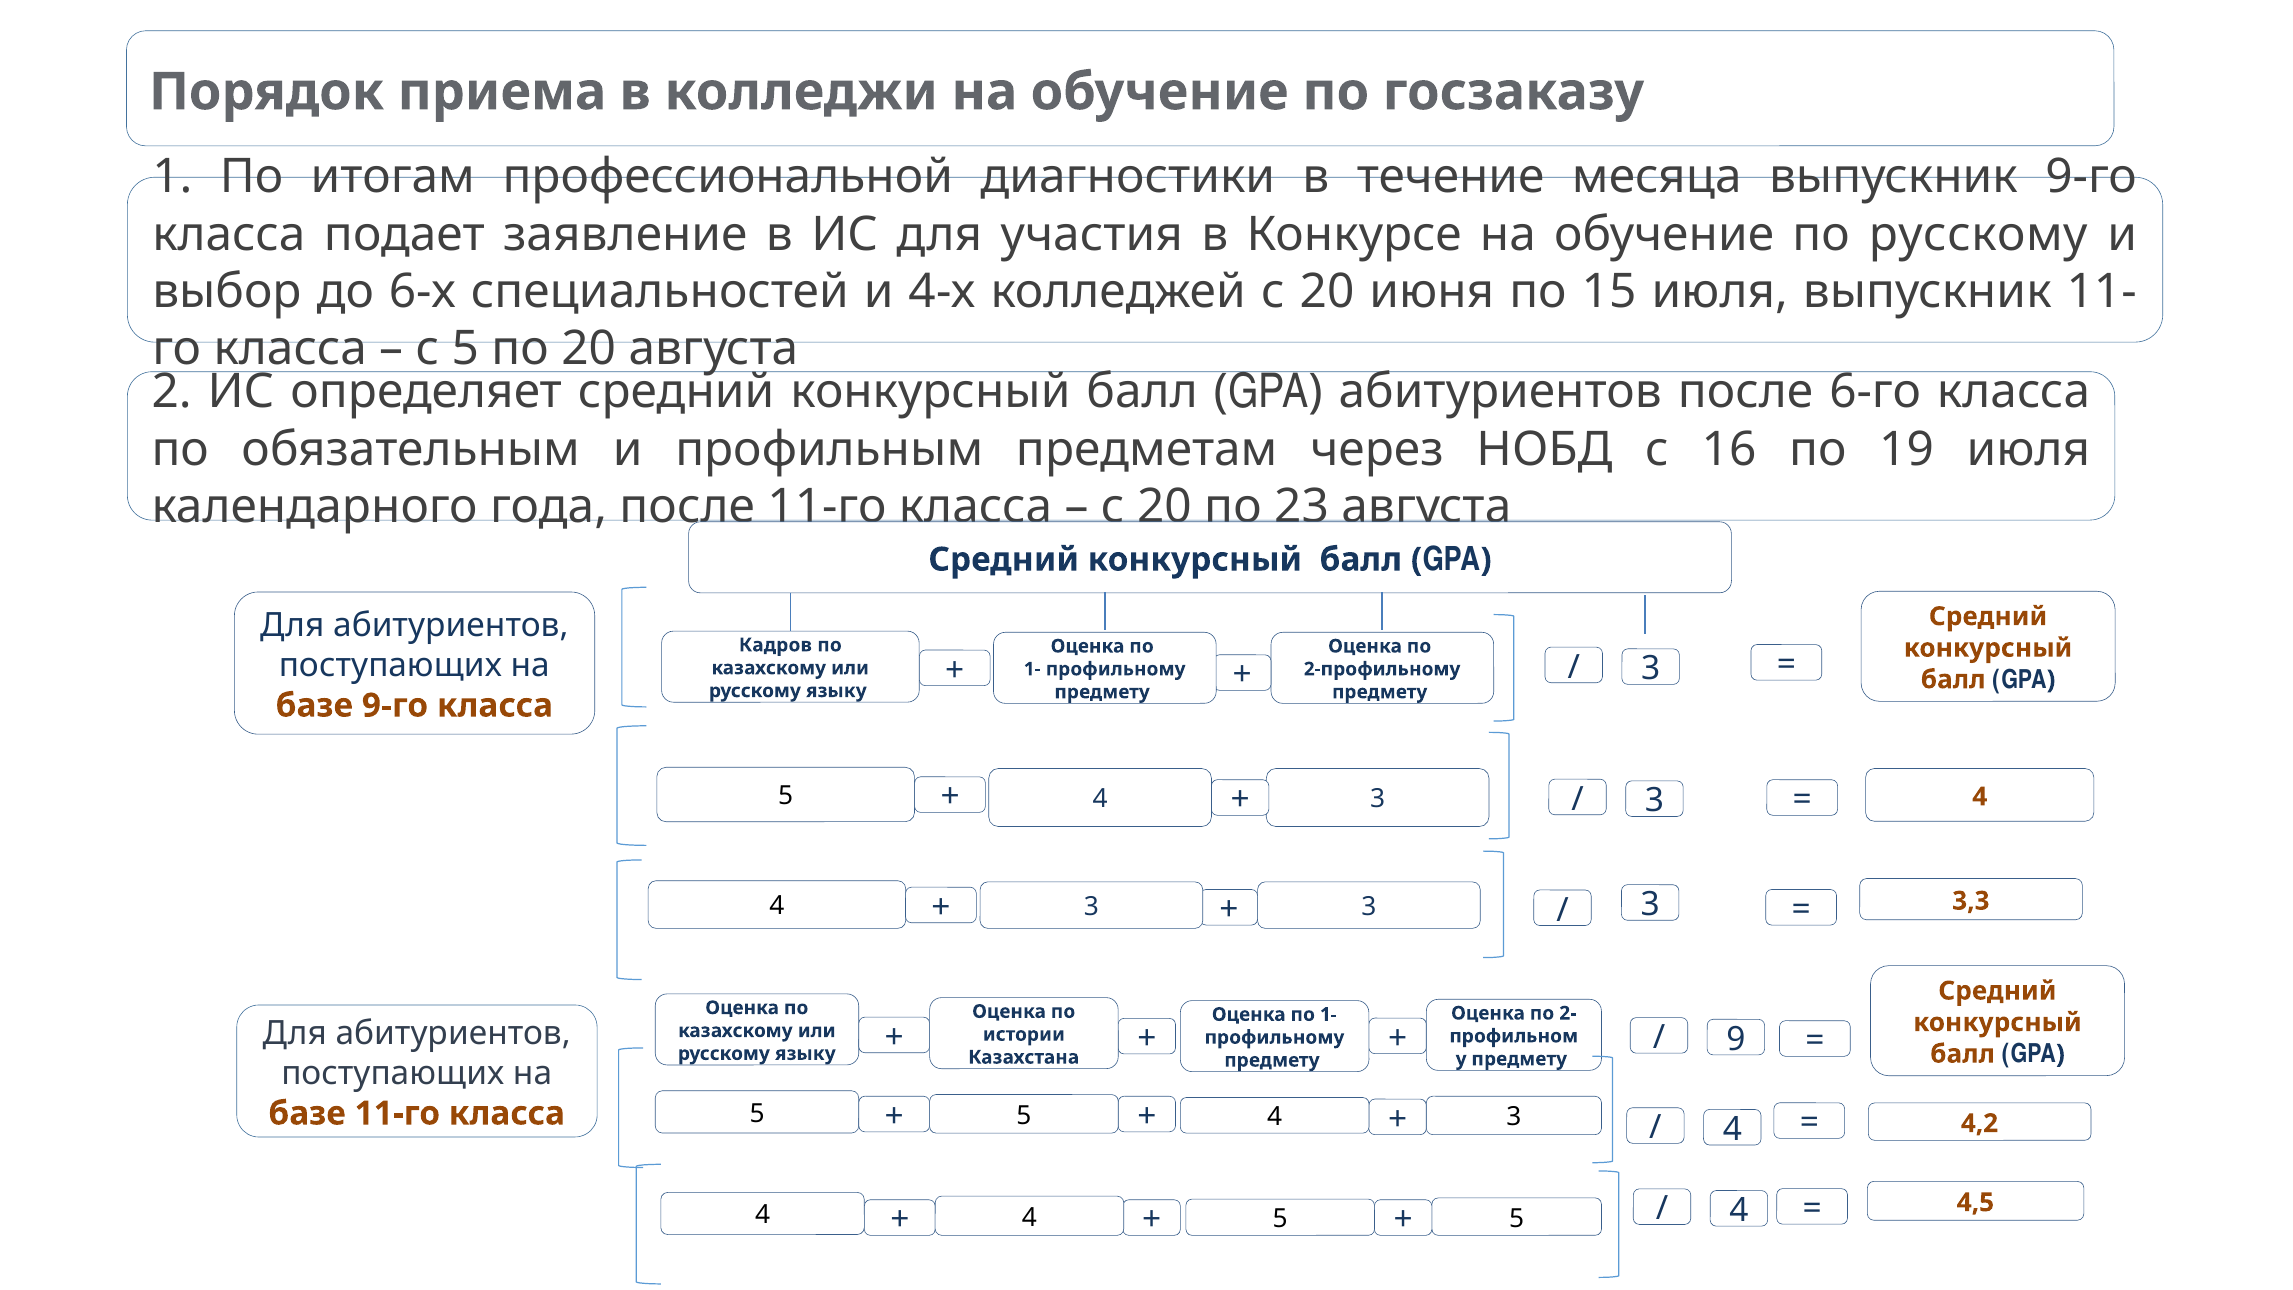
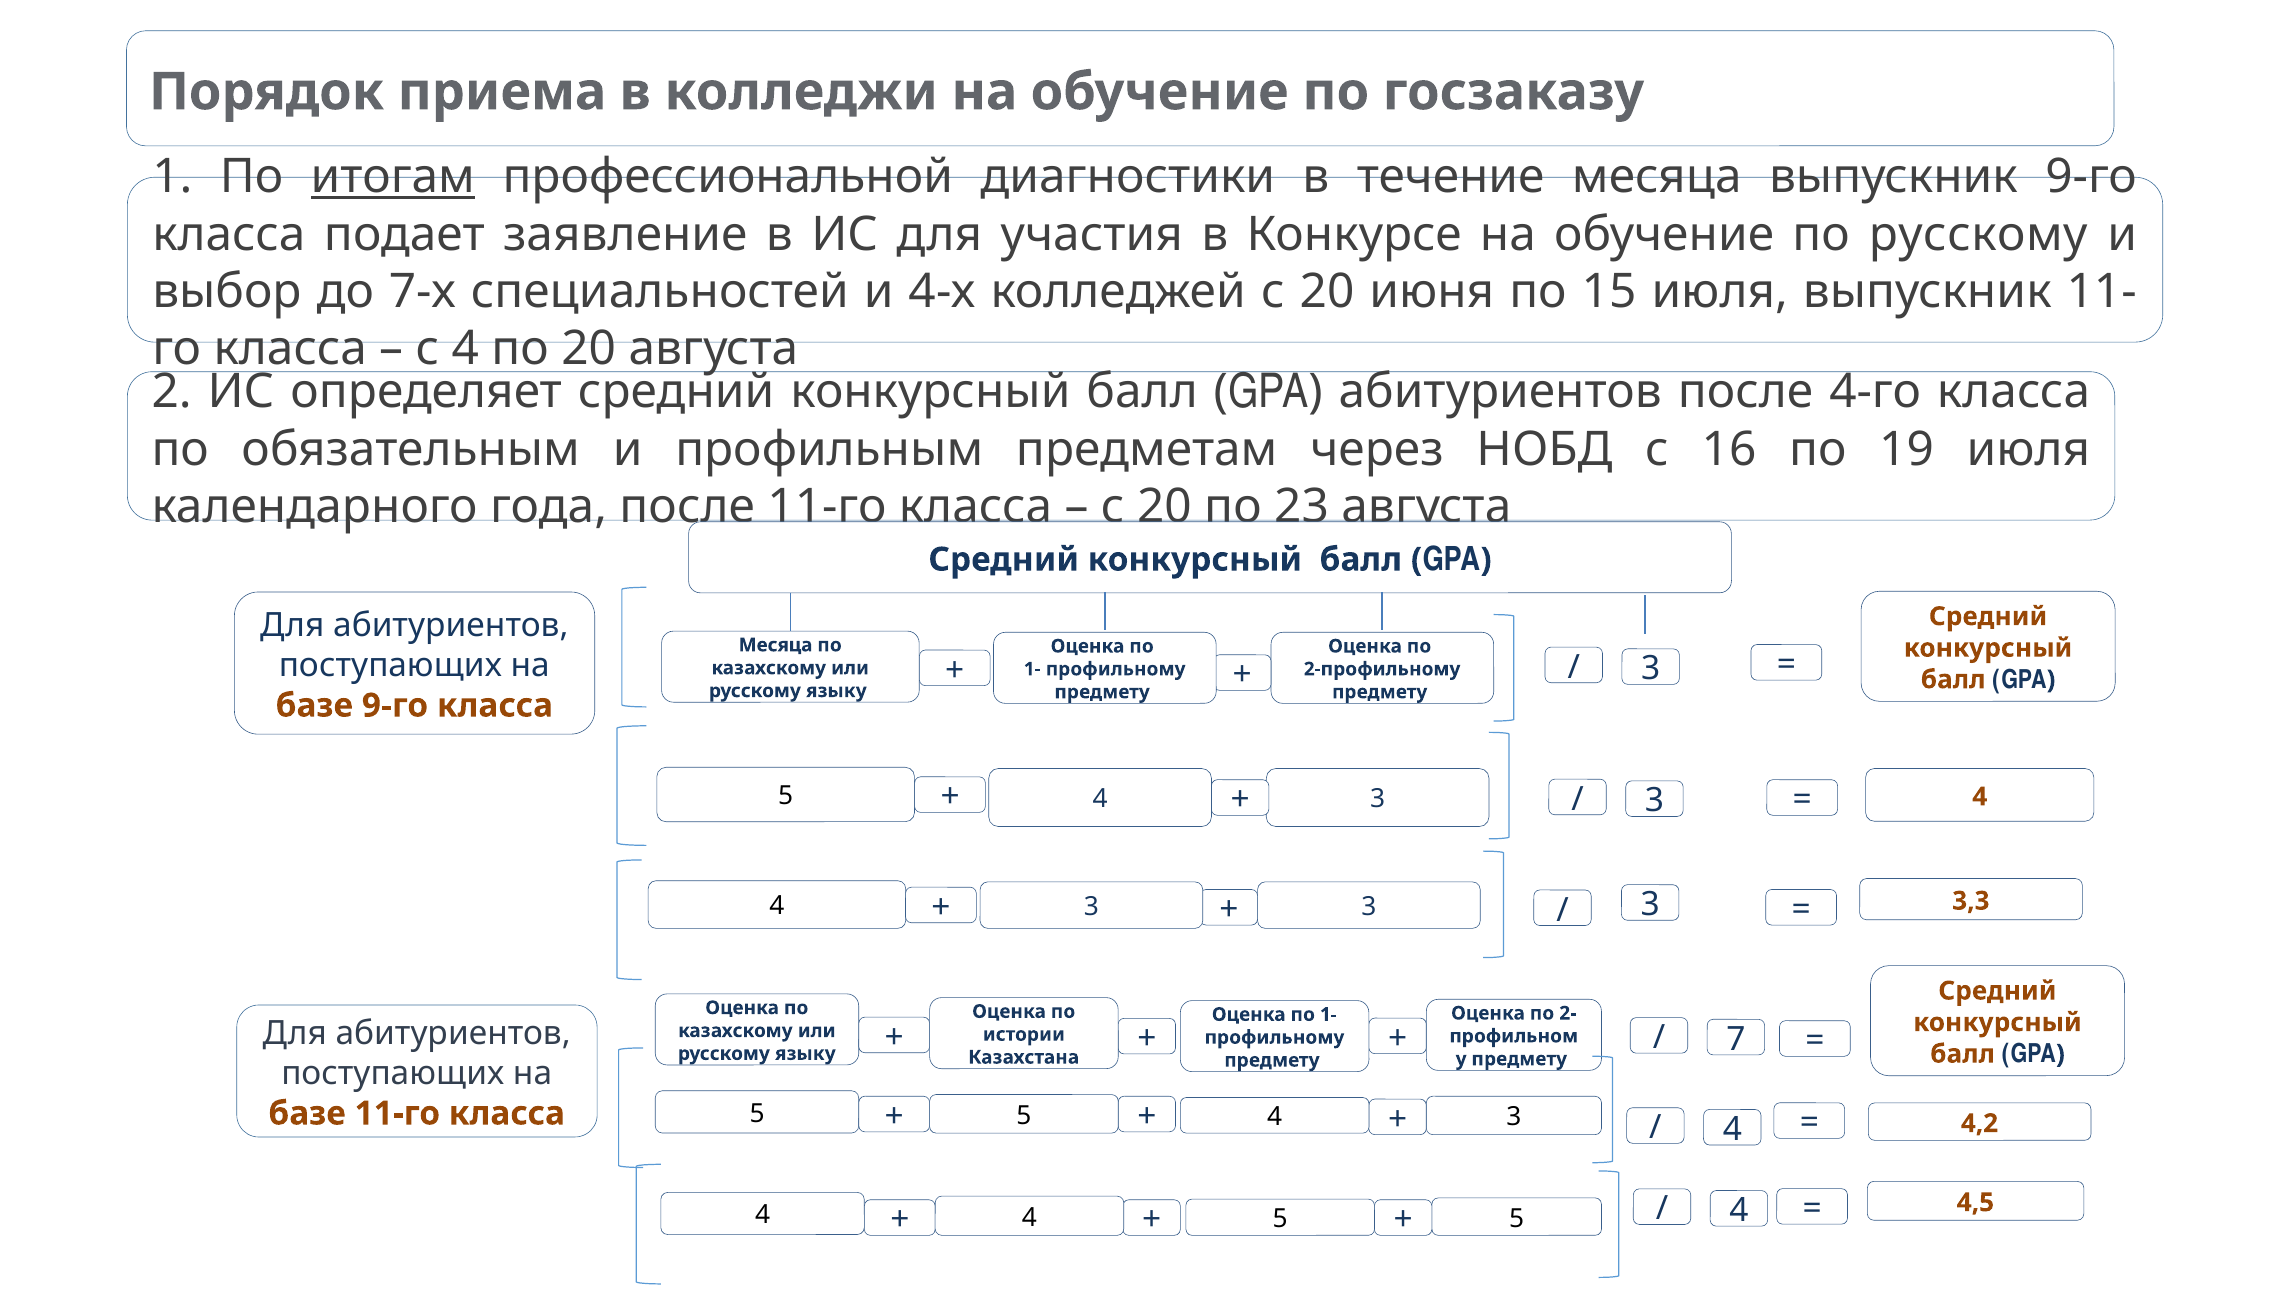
итогам underline: none -> present (393, 177)
6-х: 6-х -> 7-х (422, 292)
с 5: 5 -> 4 (465, 349)
6-го: 6-го -> 4-го (1875, 392)
Кадров: Кадров -> Месяца (776, 645)
9: 9 -> 7 (1736, 1039)
